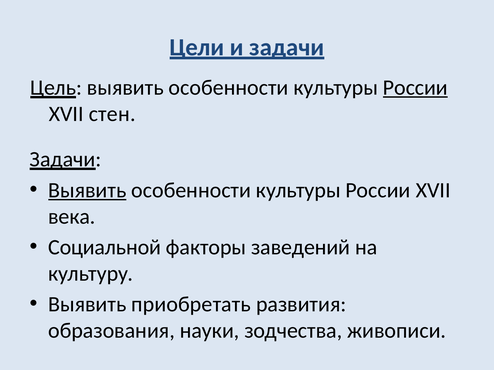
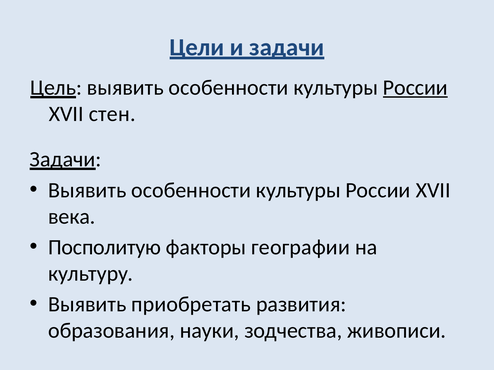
Выявить underline: present -> none (87, 190)
Социальной: Социальной -> Посполитую (105, 247)
заведений: заведений -> географии (301, 247)
